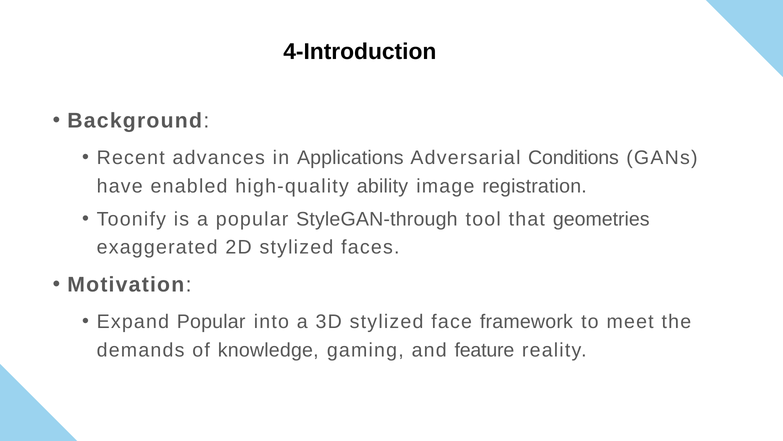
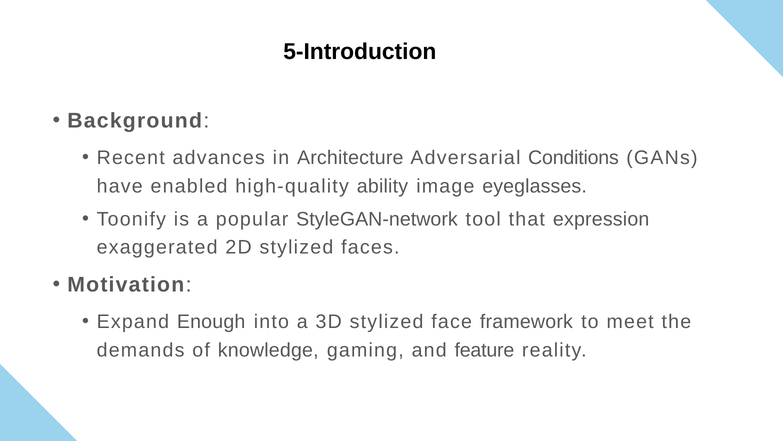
4-Introduction: 4-Introduction -> 5-Introduction (360, 52)
Applications: Applications -> Architecture (350, 158)
registration: registration -> eyeglasses (535, 186)
StyleGAN-through: StyleGAN-through -> StyleGAN-network (377, 219)
geometries: geometries -> expression (601, 219)
Expand Popular: Popular -> Enough (211, 322)
